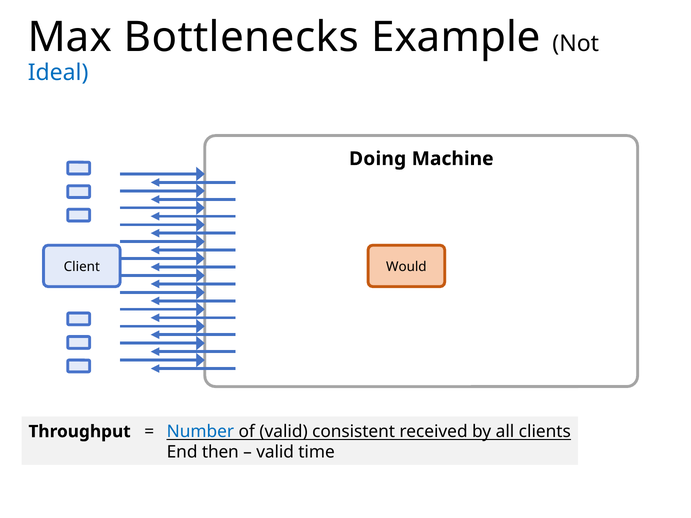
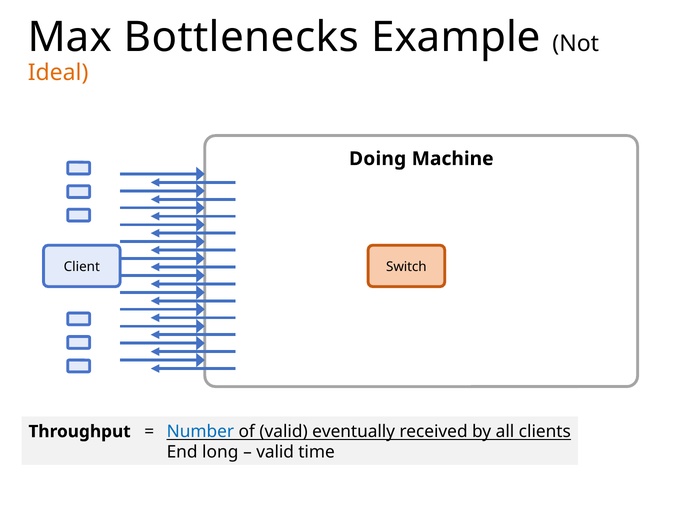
Ideal colour: blue -> orange (58, 73)
Would: Would -> Switch (406, 267)
consistent: consistent -> eventually (354, 432)
then: then -> long (220, 452)
